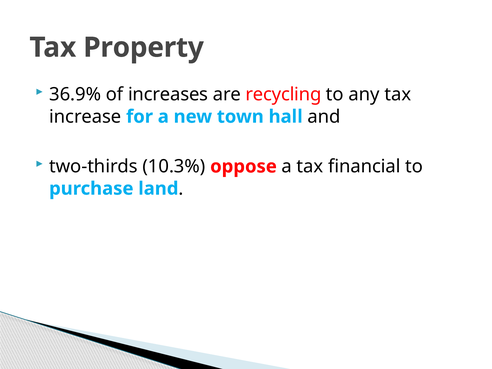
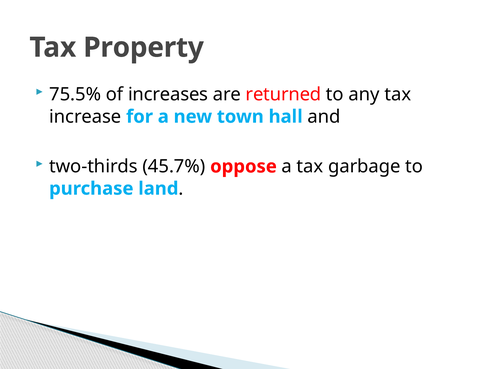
36.9%: 36.9% -> 75.5% (75, 94)
recycling: recycling -> returned (283, 94)
10.3%: 10.3% -> 45.7% (174, 166)
financial: financial -> garbage (364, 166)
